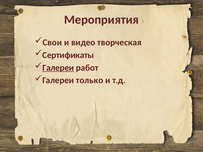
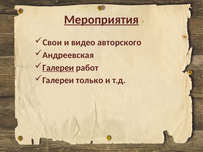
Мероприятия underline: none -> present (101, 20)
творческая: творческая -> авторского (119, 43)
Сертификаты: Сертификаты -> Андреевская (68, 55)
